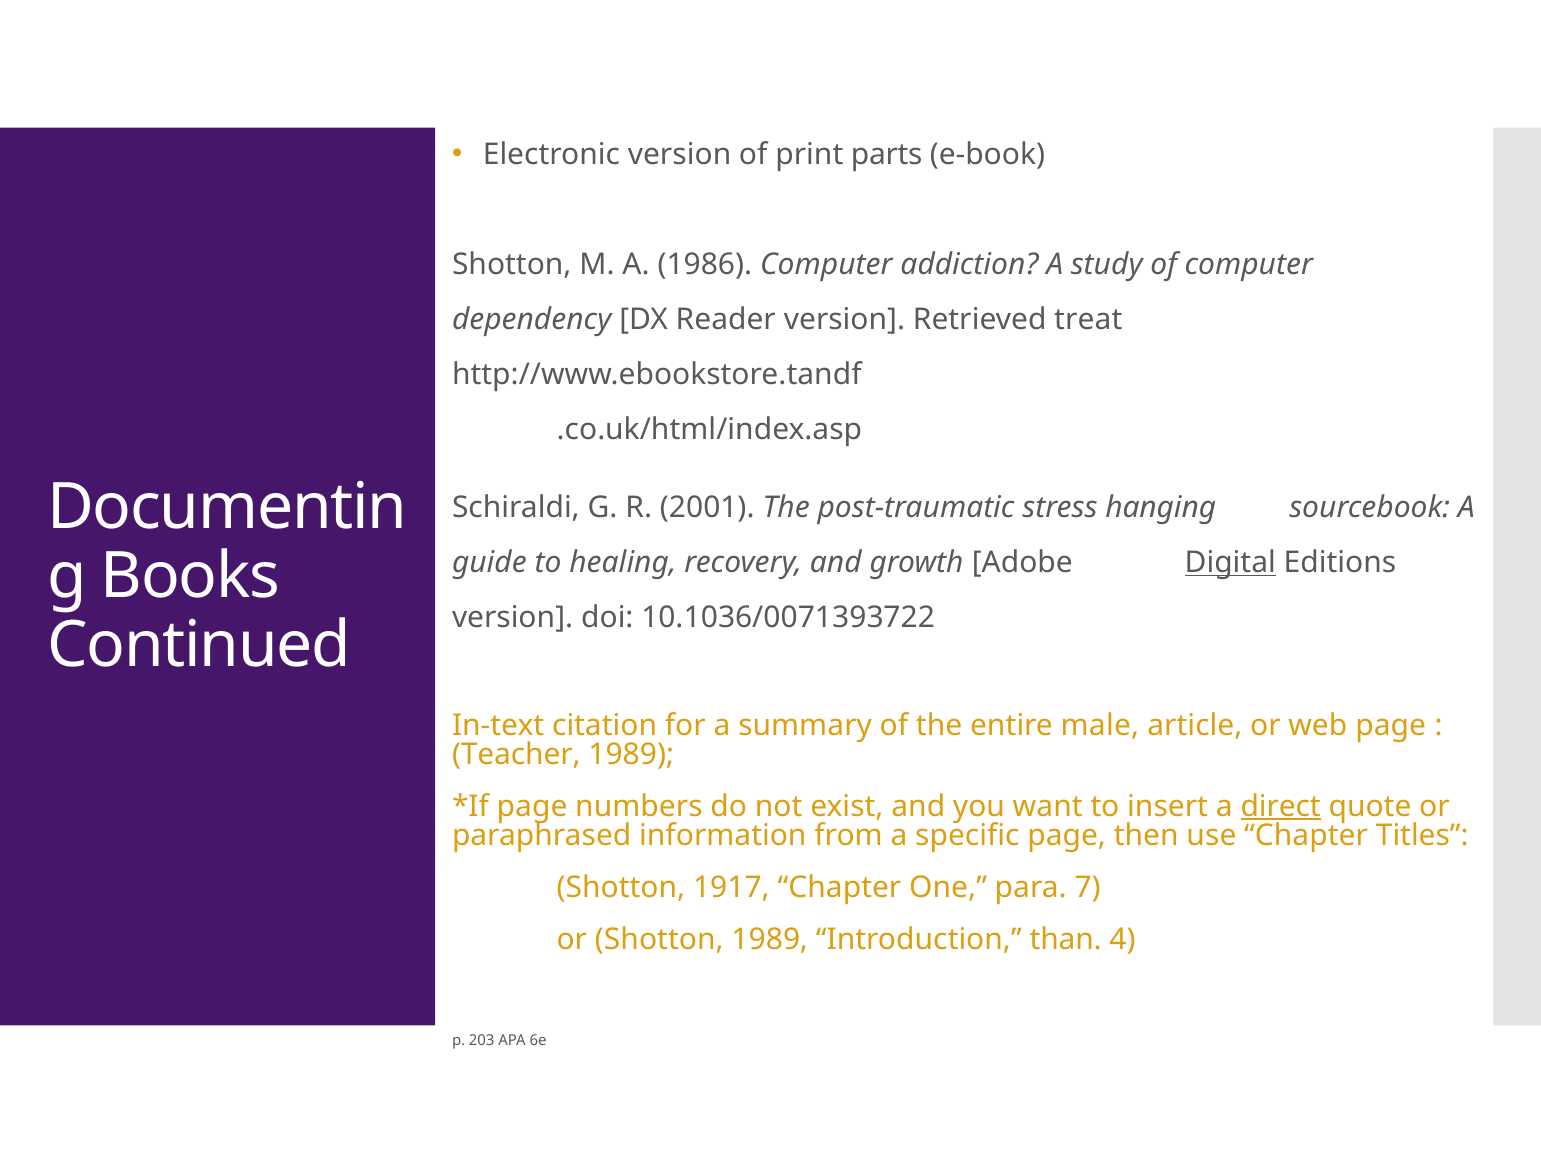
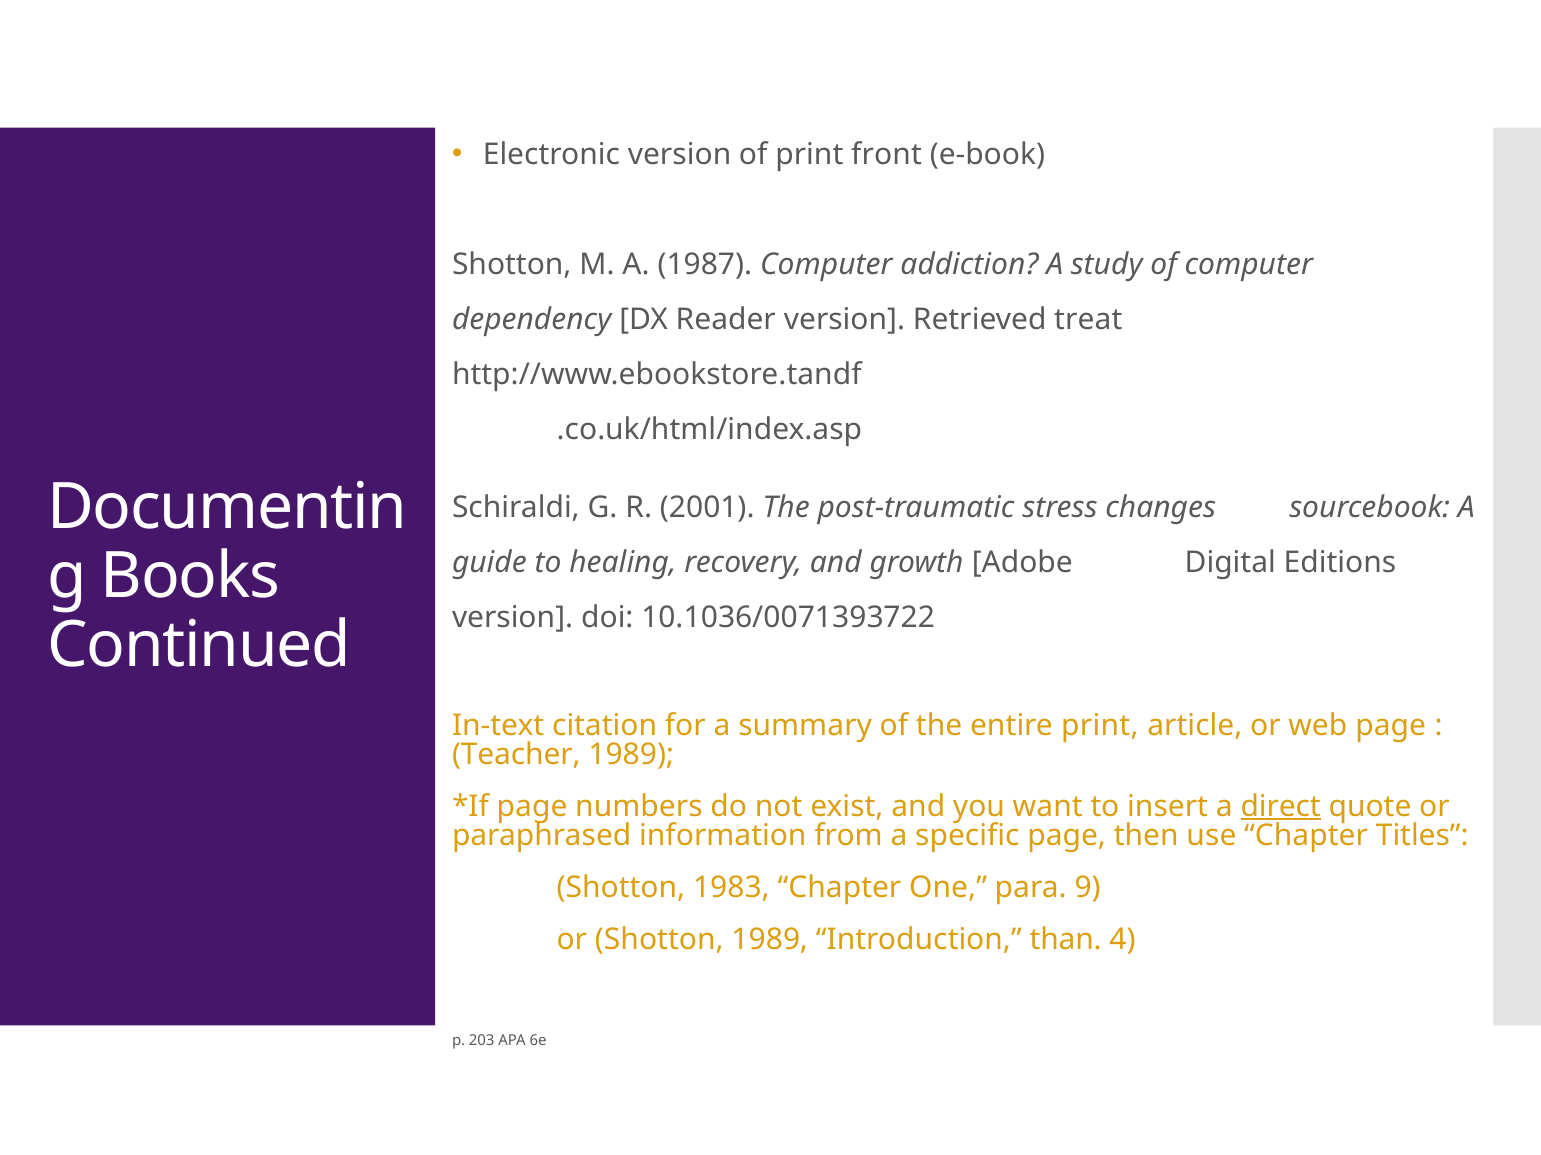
parts: parts -> front (886, 154)
1986: 1986 -> 1987 (705, 265)
hanging: hanging -> changes (1161, 508)
Digital underline: present -> none (1230, 563)
entire male: male -> print (1100, 726)
1917: 1917 -> 1983 (731, 888)
7: 7 -> 9 (1088, 888)
